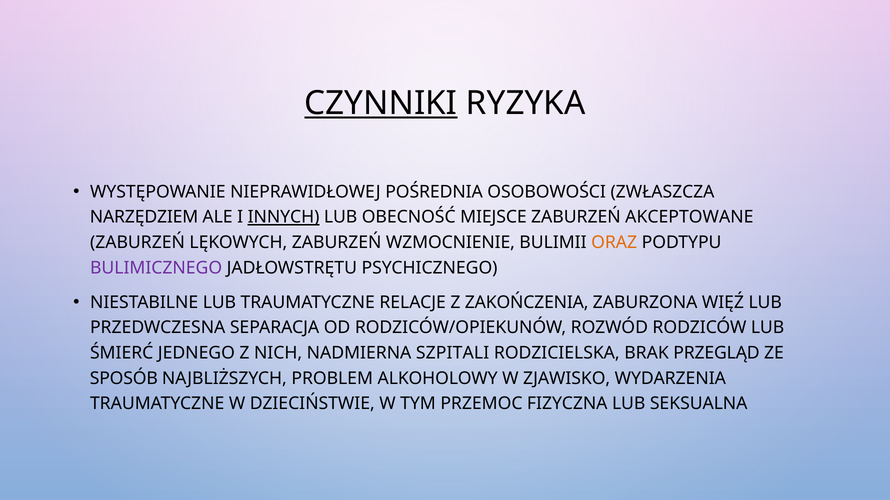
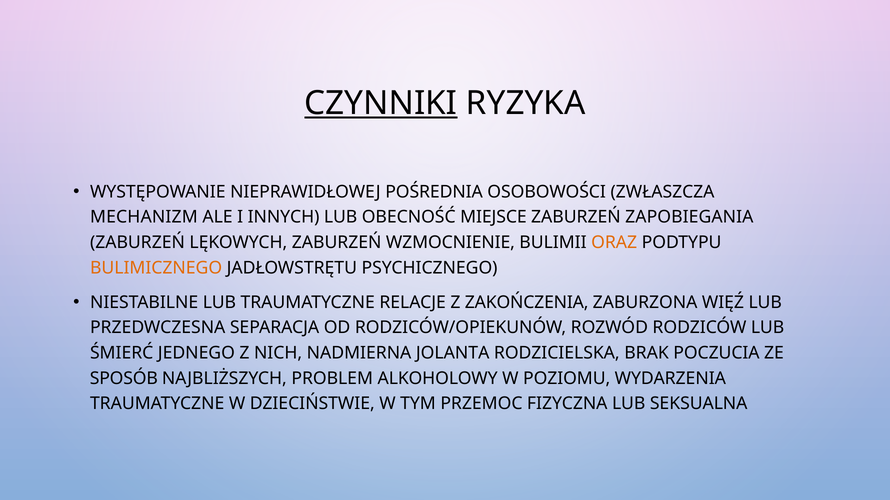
NARZĘDZIEM: NARZĘDZIEM -> MECHANIZM (144, 217)
INNYCH underline: present -> none (284, 217)
AKCEPTOWANE: AKCEPTOWANE -> ZAPOBIEGANIA (689, 217)
BULIMICZNEGO colour: purple -> orange (156, 268)
SZPITALI: SZPITALI -> JOLANTA (453, 353)
PRZEGLĄD: PRZEGLĄD -> POCZUCIA (716, 353)
ZJAWISKO: ZJAWISKO -> POZIOMU (567, 379)
